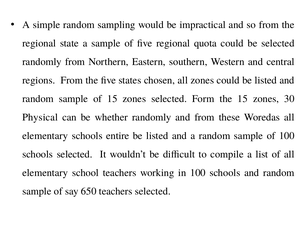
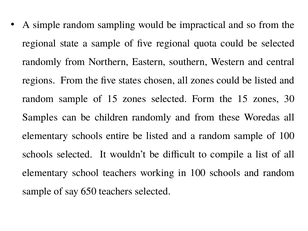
Physical: Physical -> Samples (40, 117)
whether: whether -> children (111, 117)
